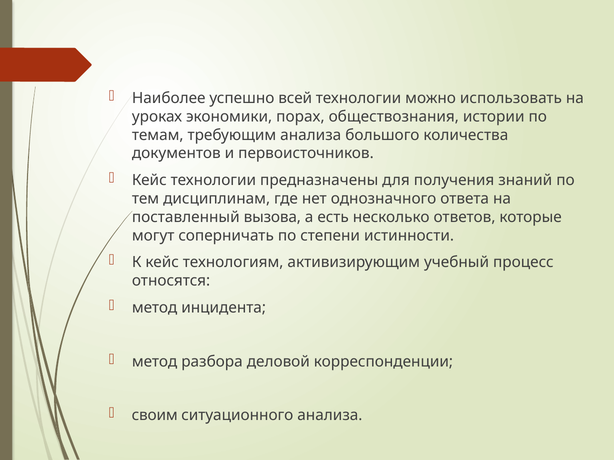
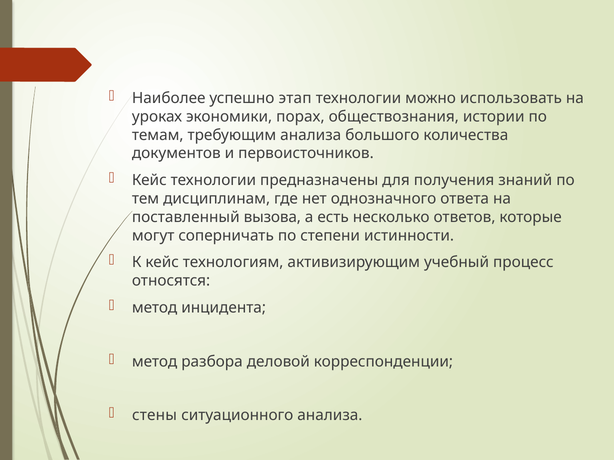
всей: всей -> этап (295, 98)
своим: своим -> стены (155, 416)
